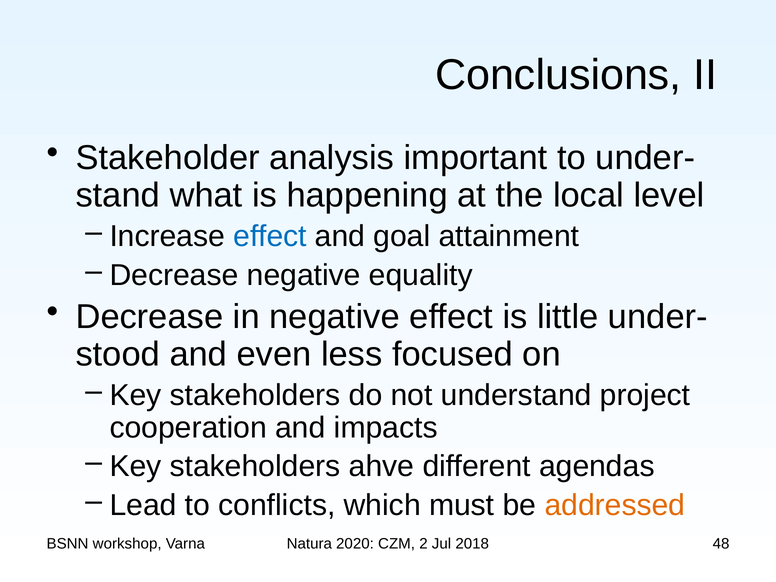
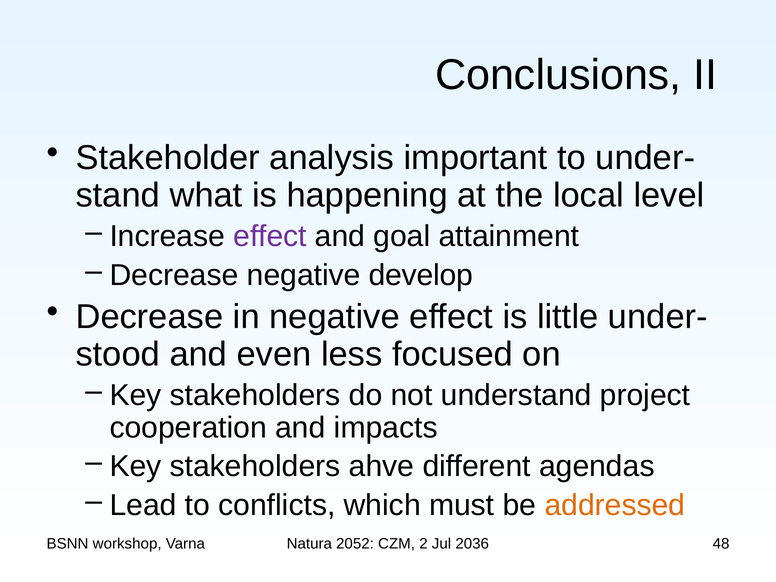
effect colour: blue -> purple (270, 236)
equality: equality -> develop (421, 275)
2020: 2020 -> 2052 (355, 544)
2018: 2018 -> 2036 (472, 544)
